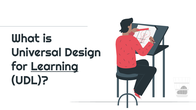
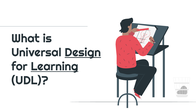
Design underline: none -> present (83, 53)
